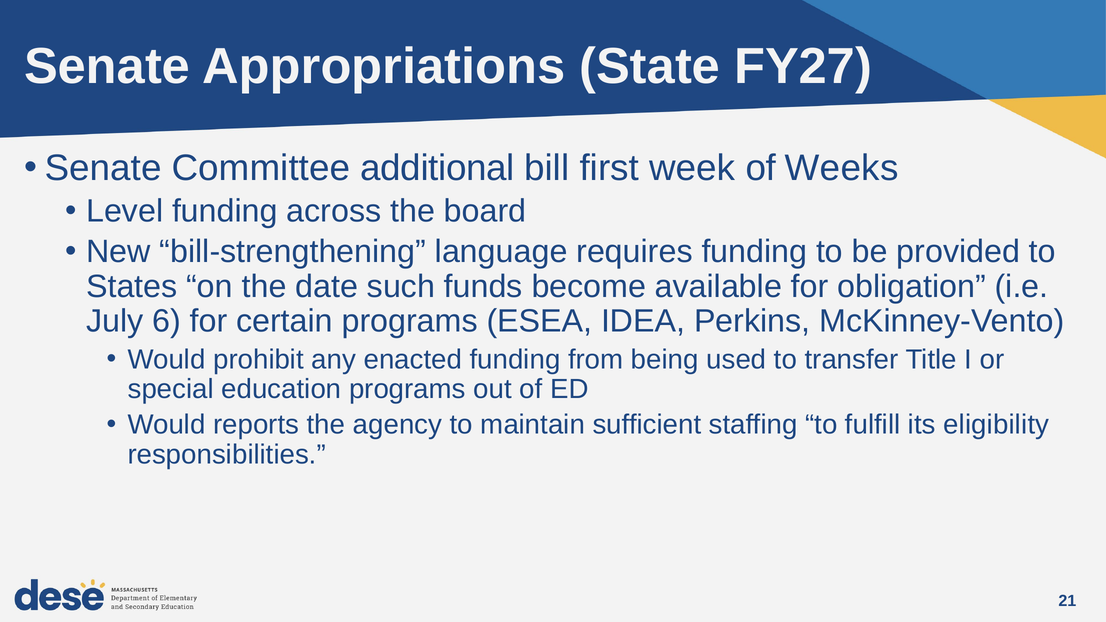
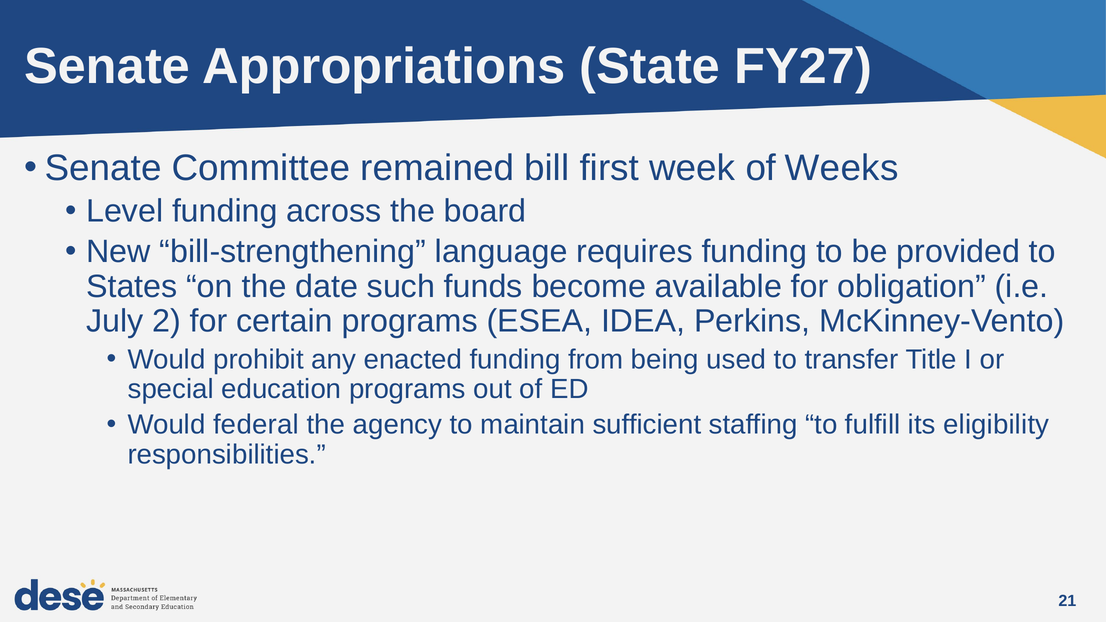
additional: additional -> remained (437, 168)
6: 6 -> 2 (167, 321)
reports: reports -> federal (256, 425)
